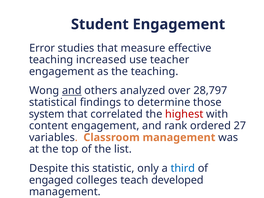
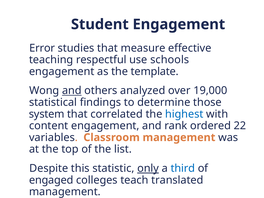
increased: increased -> respectful (101, 60)
teacher: teacher -> schools (170, 60)
the teaching: teaching -> template (155, 71)
28,797: 28,797 -> 19,000 (210, 91)
highest colour: red -> blue (184, 114)
27: 27 -> 22 (240, 126)
only underline: none -> present (148, 168)
developed: developed -> translated (177, 180)
